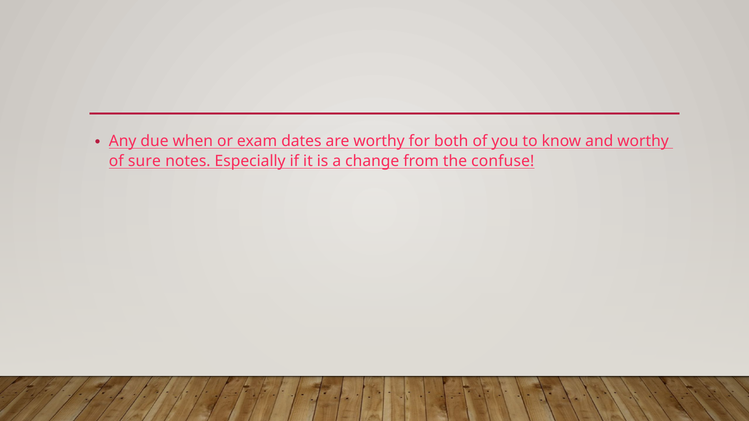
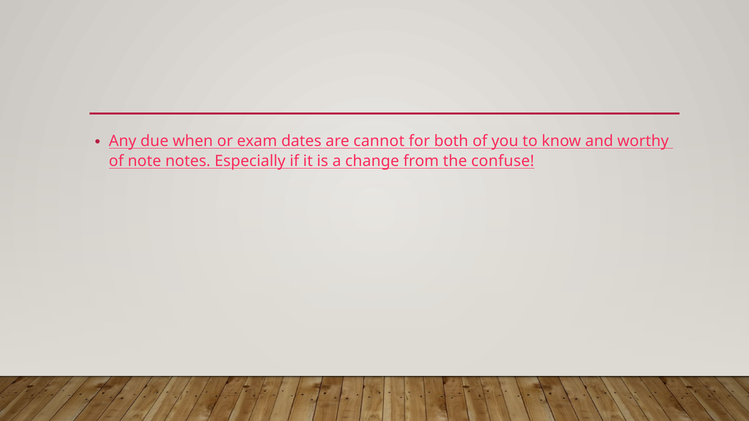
are worthy: worthy -> cannot (379, 141)
sure: sure -> note (144, 161)
